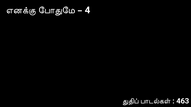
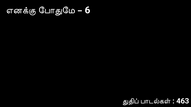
4: 4 -> 6 (87, 10)
